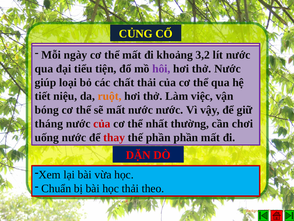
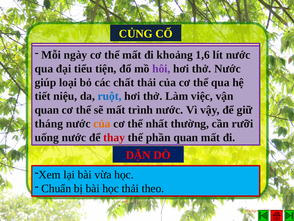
3,2: 3,2 -> 1,6 (203, 55)
ruột colour: orange -> blue (110, 96)
bóng: bóng -> quan (47, 110)
mất nước: nước -> trình (141, 110)
của colour: red -> orange (102, 123)
chơi: chơi -> rưỡi (242, 123)
phần phần: phần -> quan (186, 137)
